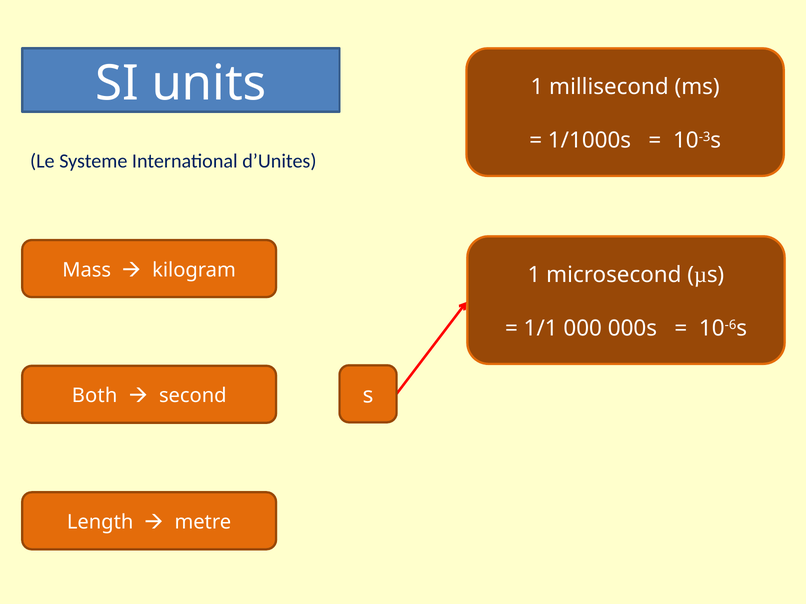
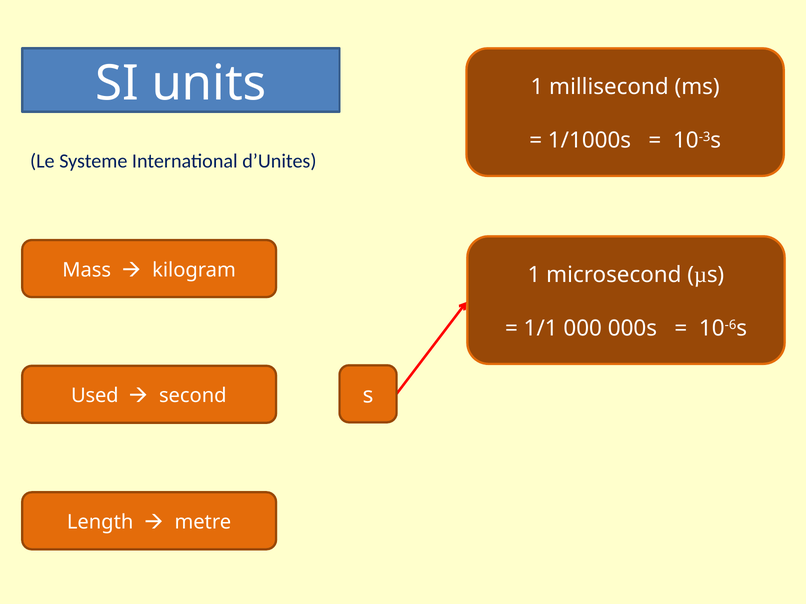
Both: Both -> Used (95, 396)
